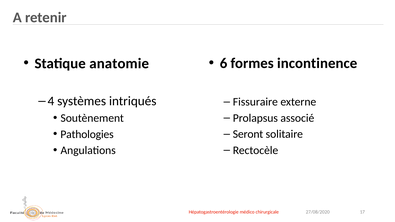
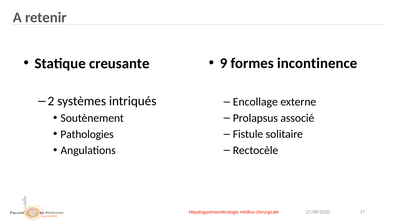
6: 6 -> 9 (224, 63)
anatomie: anatomie -> creusante (119, 63)
4: 4 -> 2 (51, 101)
Fissuraire: Fissuraire -> Encollage (255, 102)
Seront: Seront -> Fistule (248, 134)
